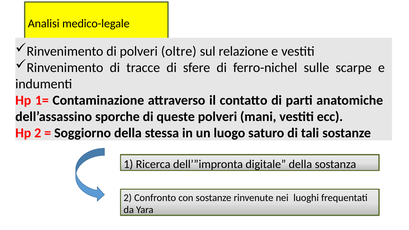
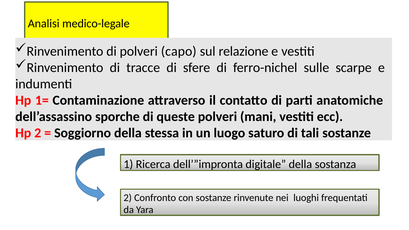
oltre: oltre -> capo (179, 51)
